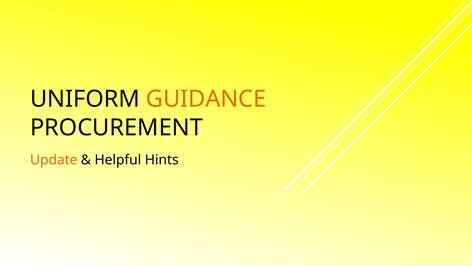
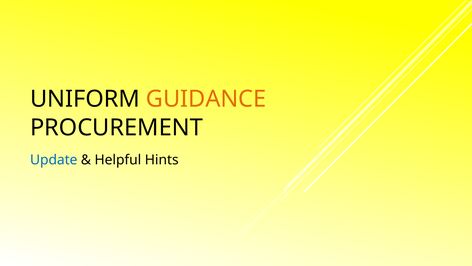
Update colour: orange -> blue (54, 160)
